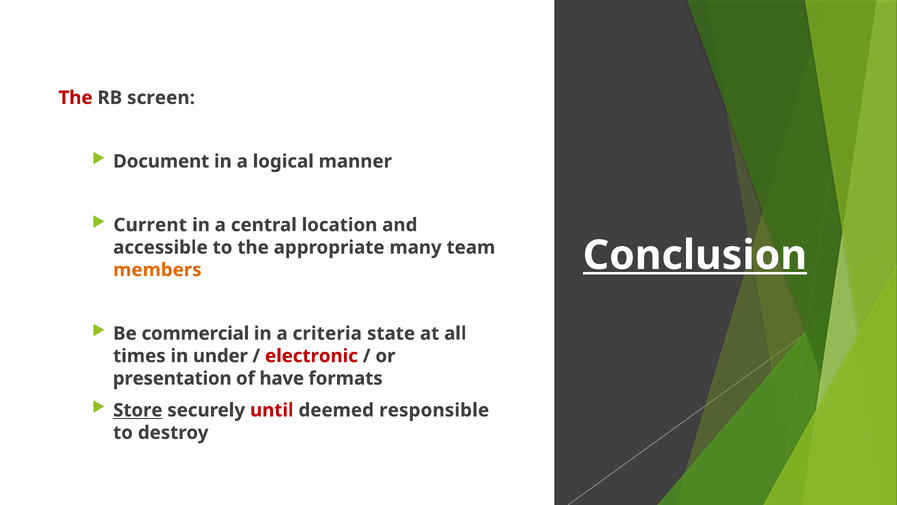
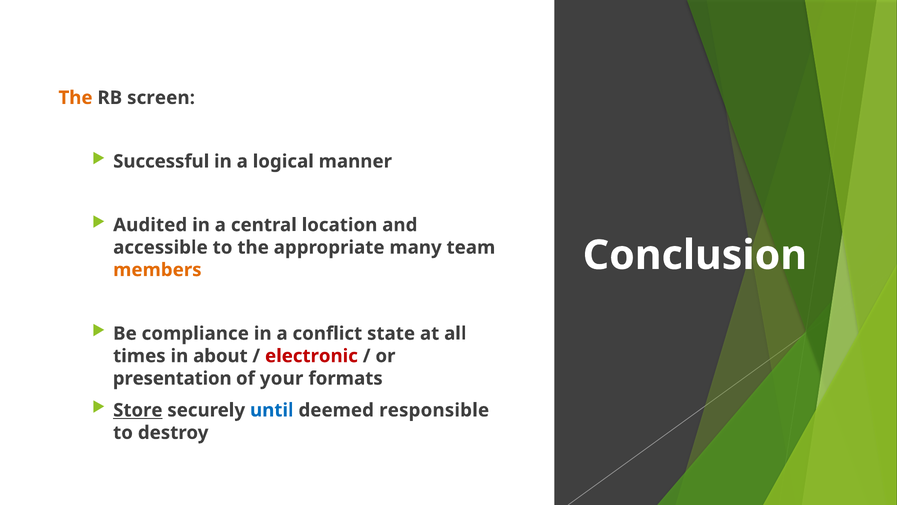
The colour: red -> orange (76, 98)
Document: Document -> Successful (161, 161)
Current: Current -> Audited (150, 225)
Conclusion underline: present -> none (695, 255)
commercial: commercial -> compliance (195, 333)
criteria: criteria -> conflict (327, 333)
under: under -> about (220, 356)
have: have -> your (282, 378)
until colour: red -> blue (272, 410)
